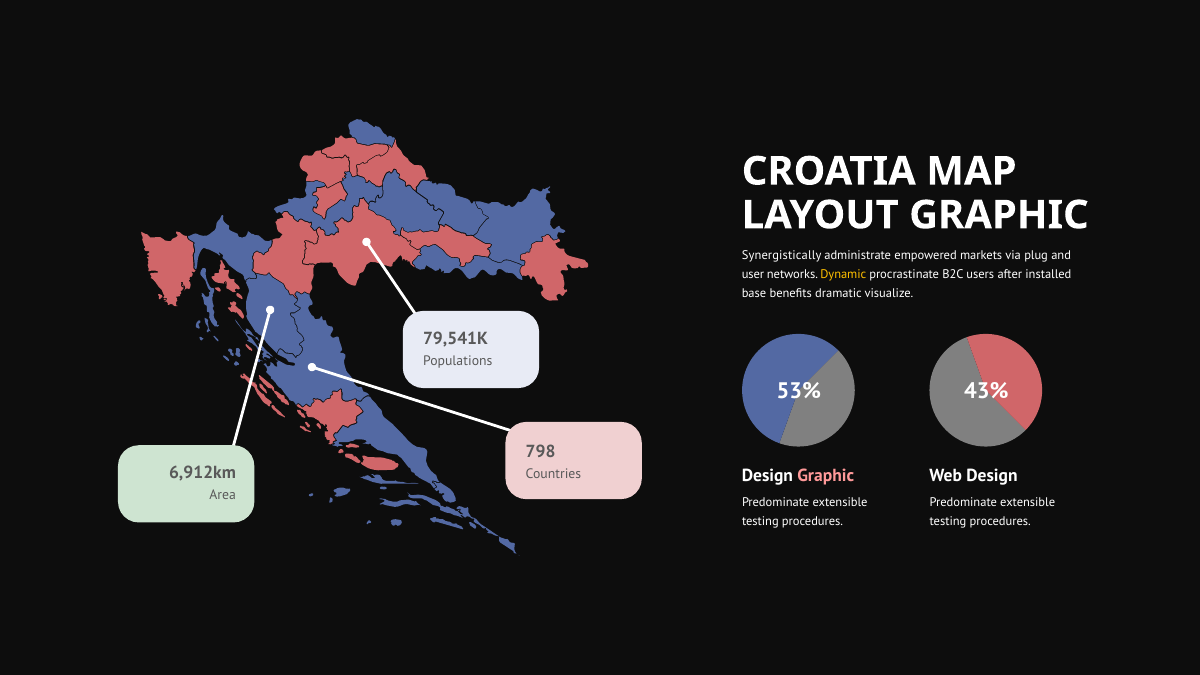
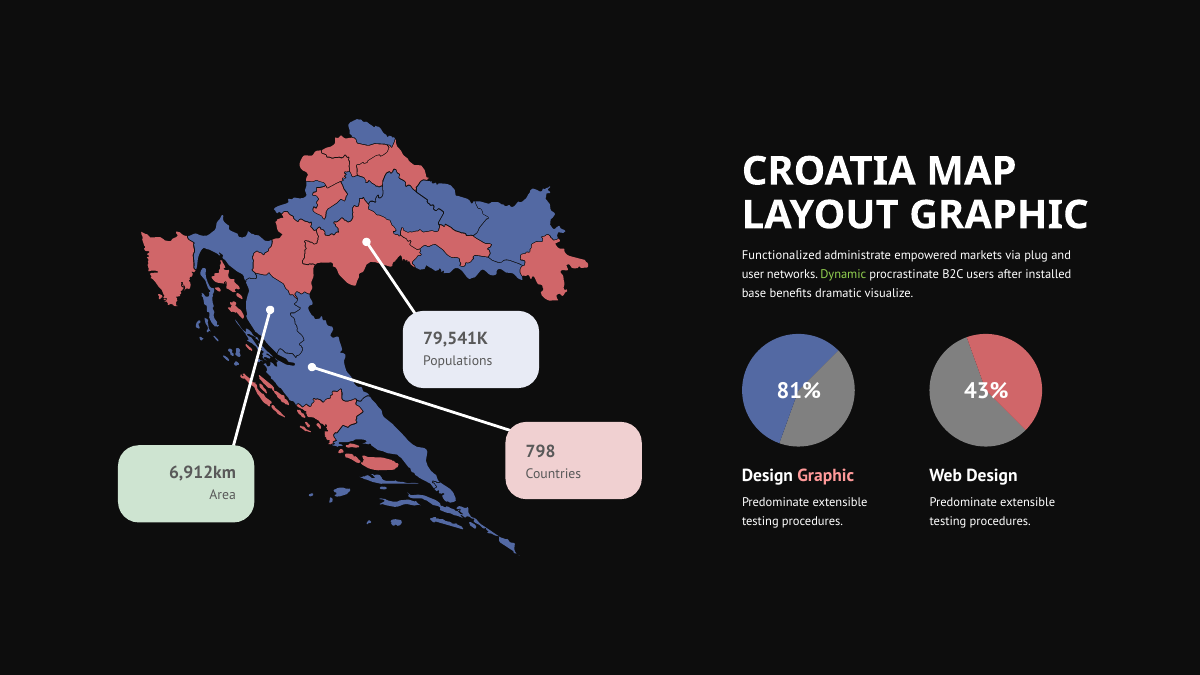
Synergistically: Synergistically -> Functionalized (782, 256)
Dynamic colour: yellow -> light green (843, 274)
53%: 53% -> 81% (799, 391)
